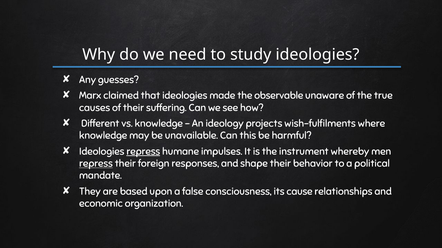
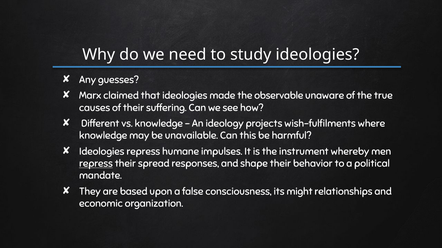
repress underline: present -> none (143, 152)
foreign: foreign -> spread (154, 164)
cause: cause -> might (300, 192)
